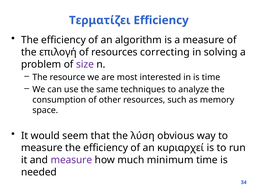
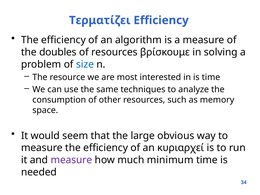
επιλογή: επιλογή -> doubles (58, 52)
correcting: correcting -> βρίσκουμε (165, 52)
size colour: purple -> blue (85, 64)
λύση: λύση -> large (143, 136)
